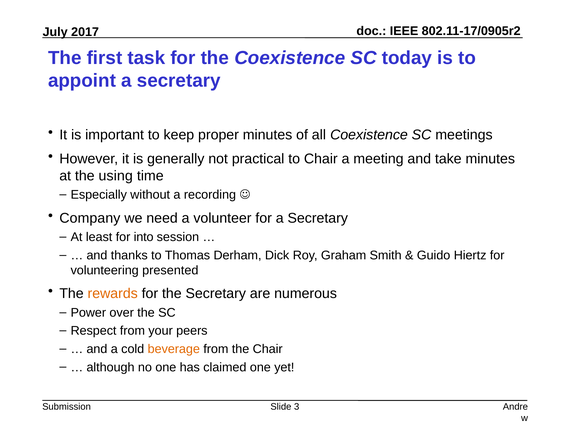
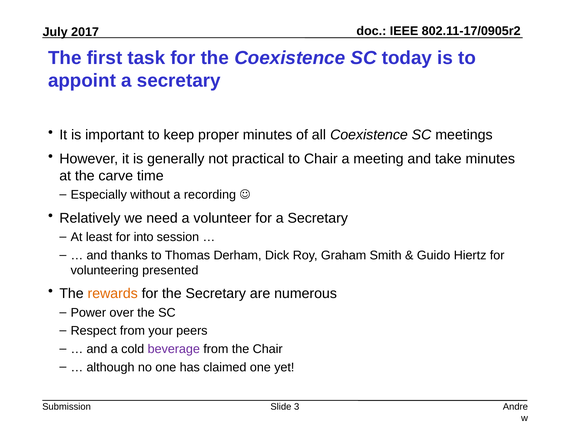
using: using -> carve (116, 176)
Company: Company -> Relatively (90, 218)
beverage colour: orange -> purple (174, 349)
